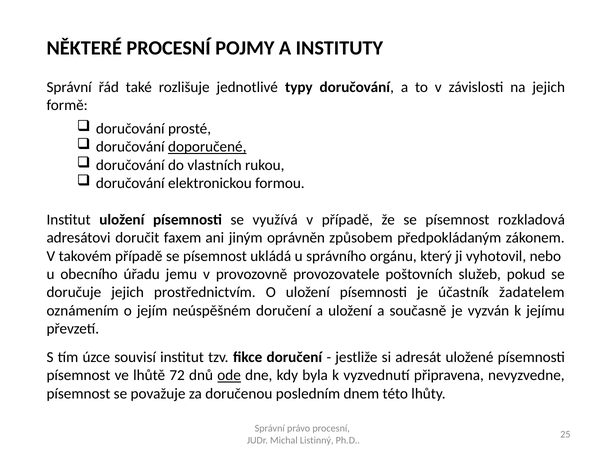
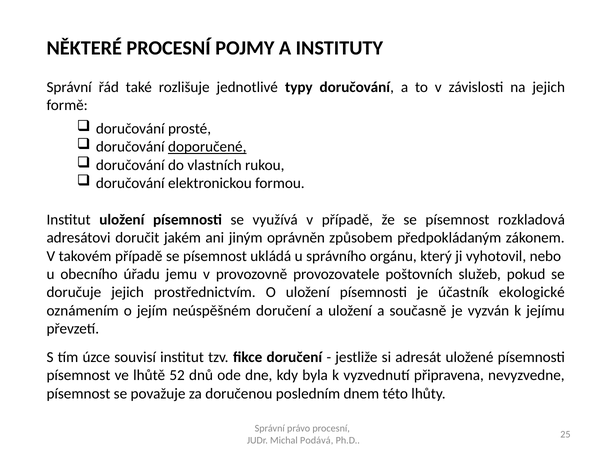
faxem: faxem -> jakém (183, 238)
žadatelem: žadatelem -> ekologické (532, 293)
72: 72 -> 52 (177, 376)
ode underline: present -> none (229, 376)
Listinný: Listinný -> Podává (317, 441)
